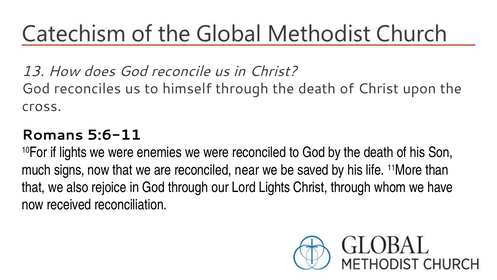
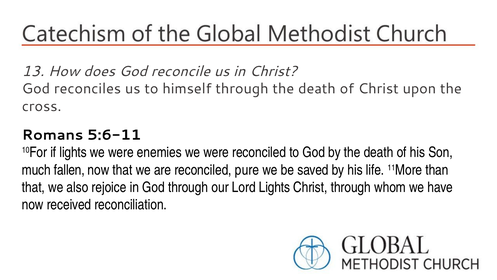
signs: signs -> fallen (69, 170)
near: near -> pure (247, 170)
